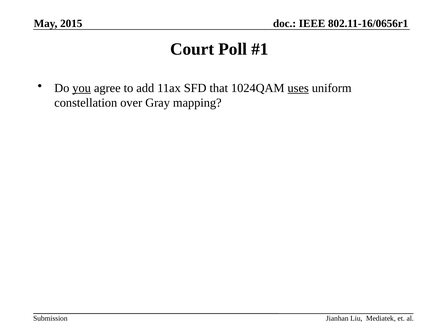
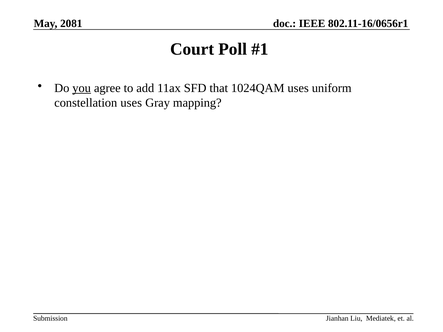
2015: 2015 -> 2081 (71, 24)
uses underline: present -> none (298, 88)
constellation over: over -> uses (131, 103)
